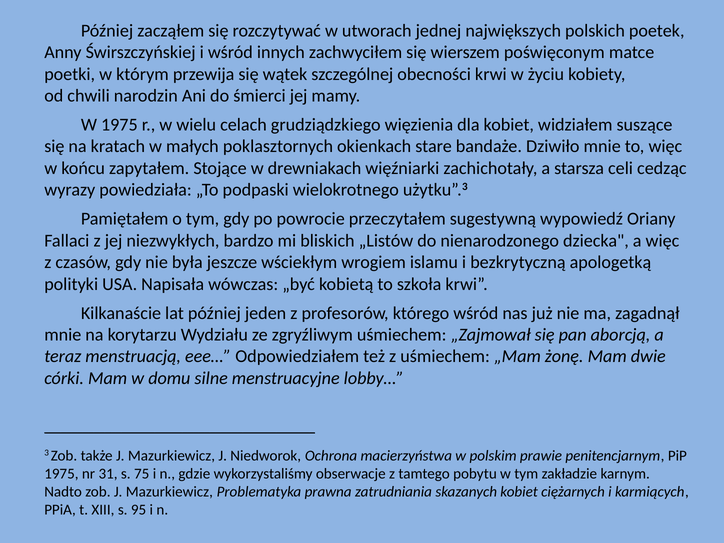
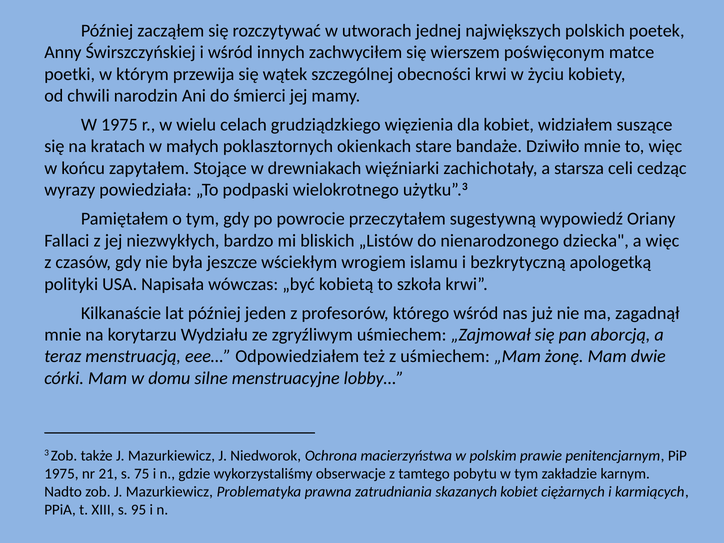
31: 31 -> 21 (108, 474)
